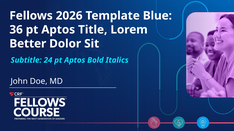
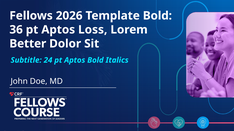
Template Blue: Blue -> Bold (157, 16)
Title: Title -> Loss (93, 30)
